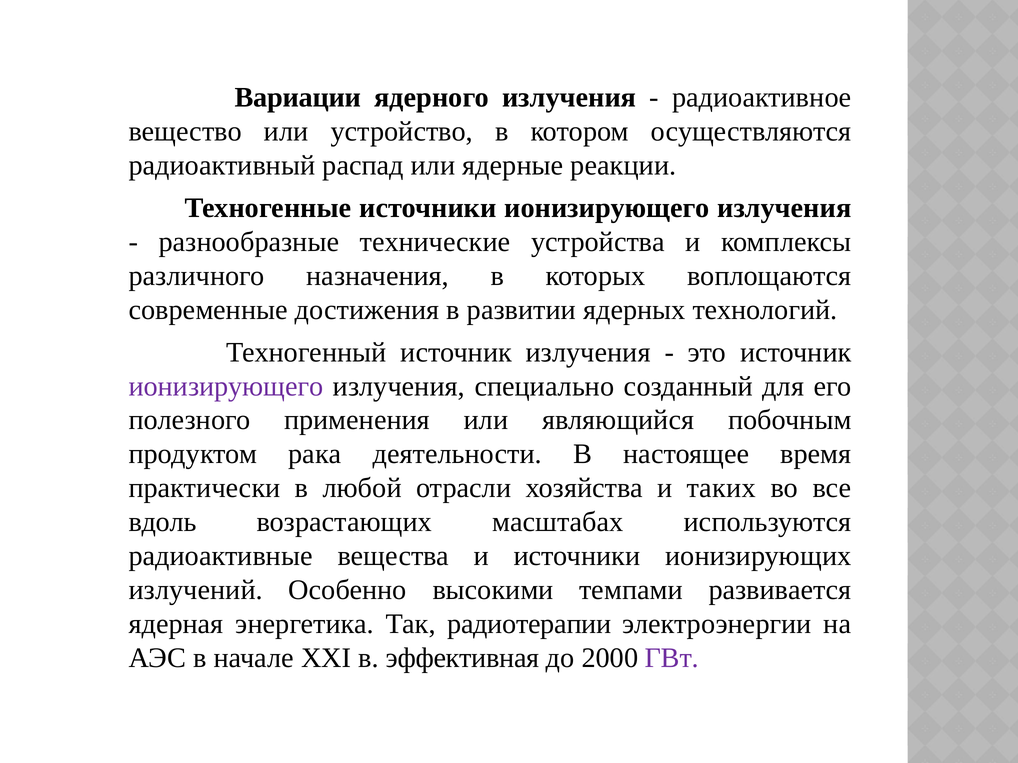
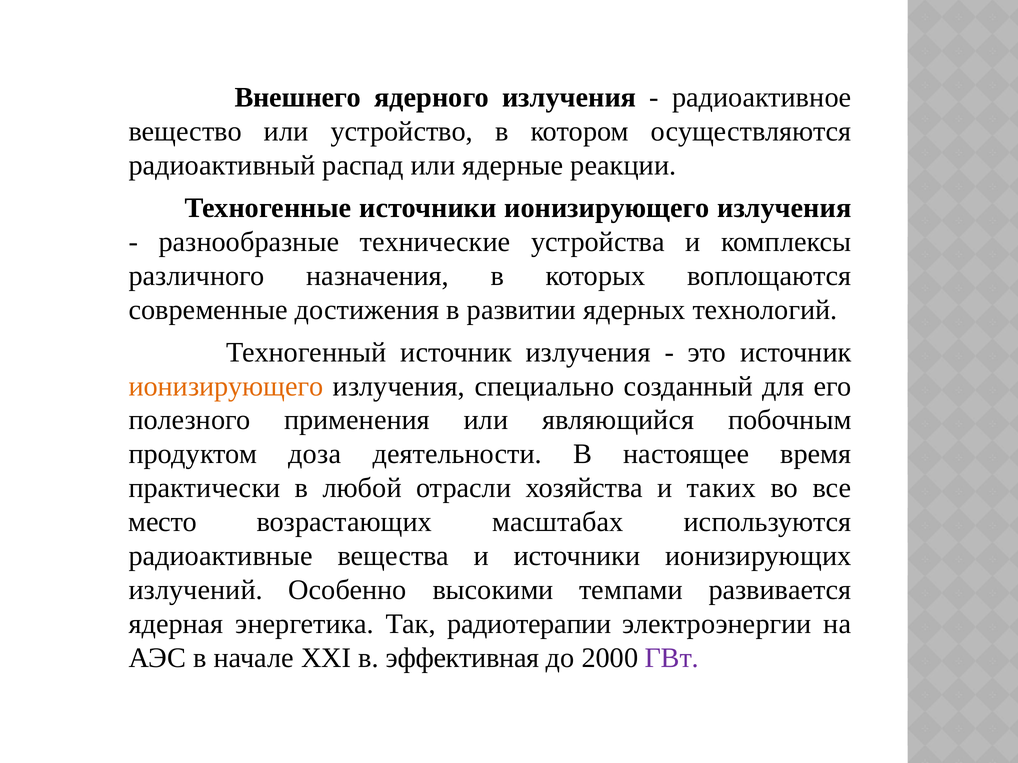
Вариации: Вариации -> Внешнего (298, 98)
ионизирующего colour: purple -> orange (226, 386)
рака: рака -> доза (315, 454)
вдоль: вдоль -> место (163, 522)
